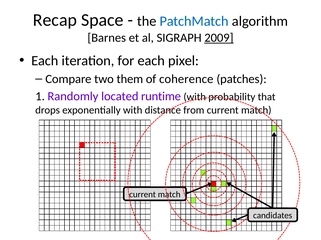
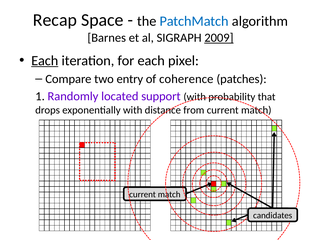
Each underline: none -> present (45, 61)
them: them -> entry (130, 79)
runtime: runtime -> support (161, 97)
